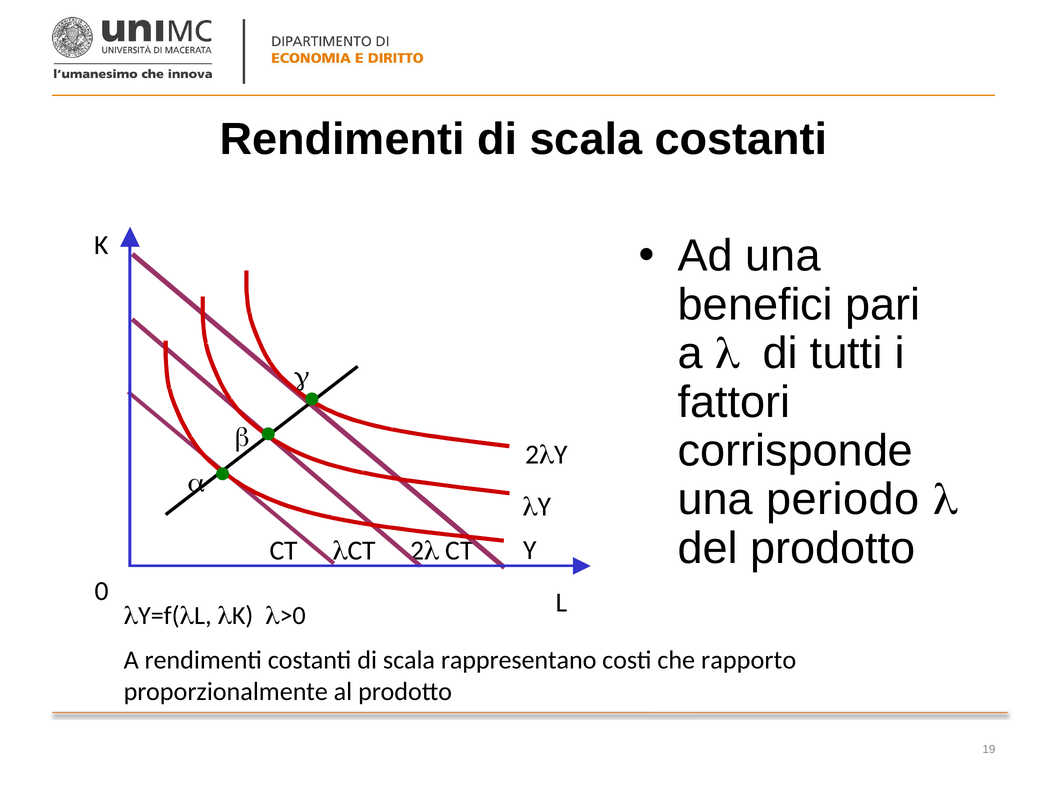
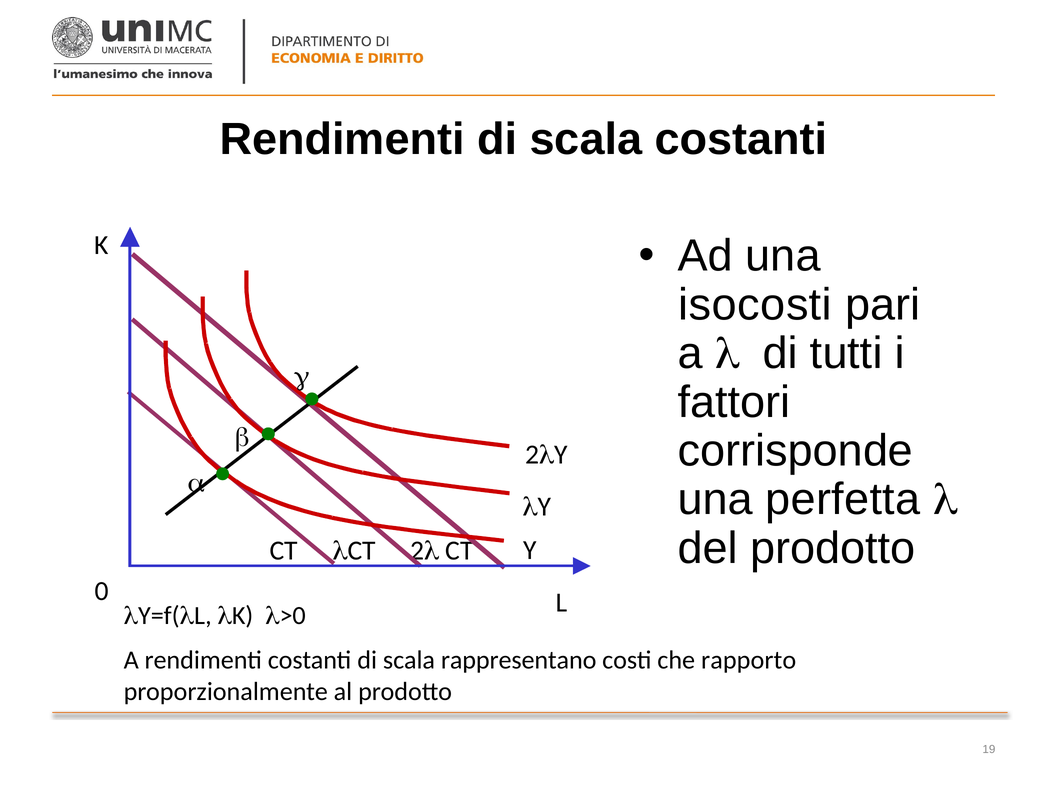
benefici: benefici -> isocosti (755, 305)
periodo: periodo -> perfetta (843, 500)
